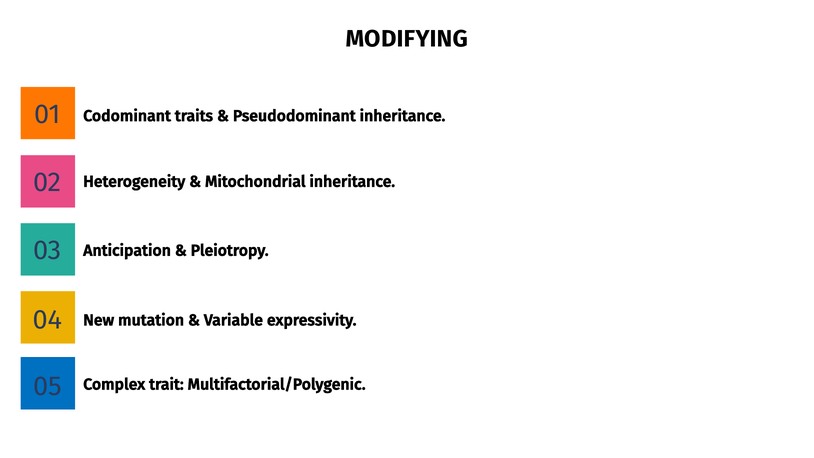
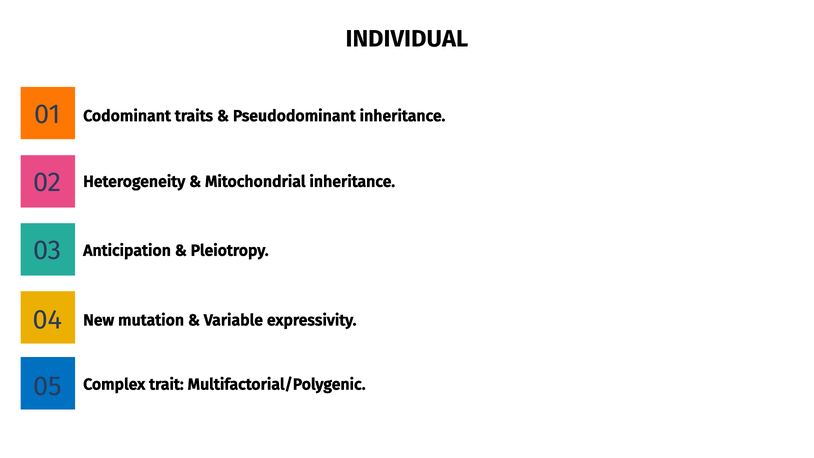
MODIFYING: MODIFYING -> INDIVIDUAL (407, 39)
